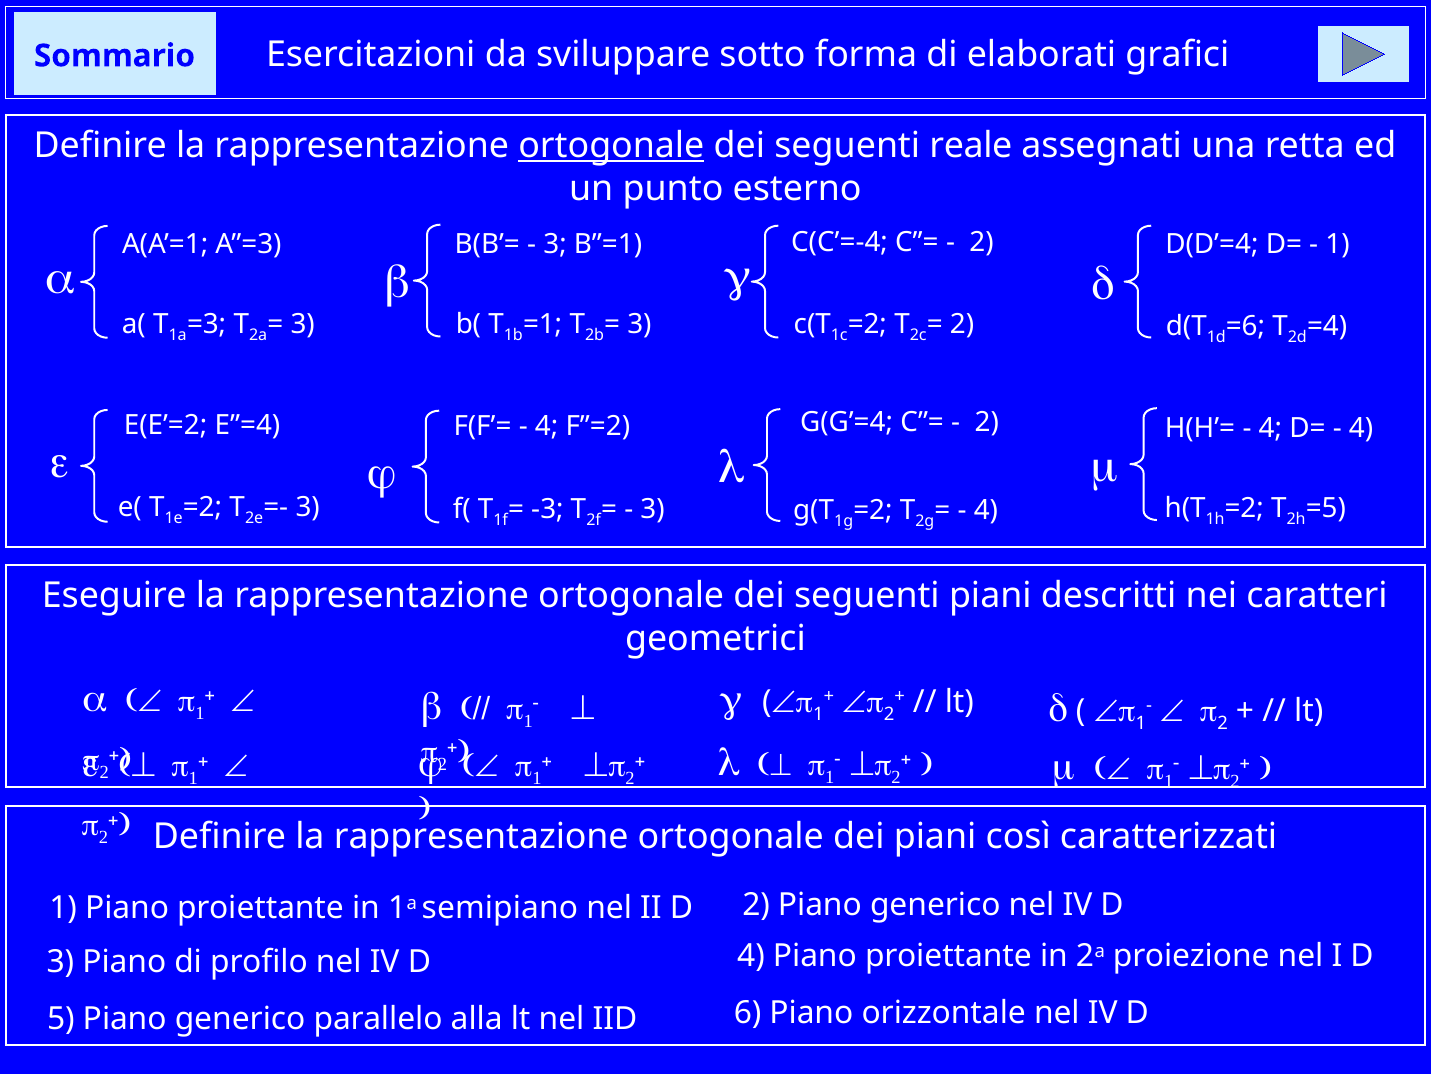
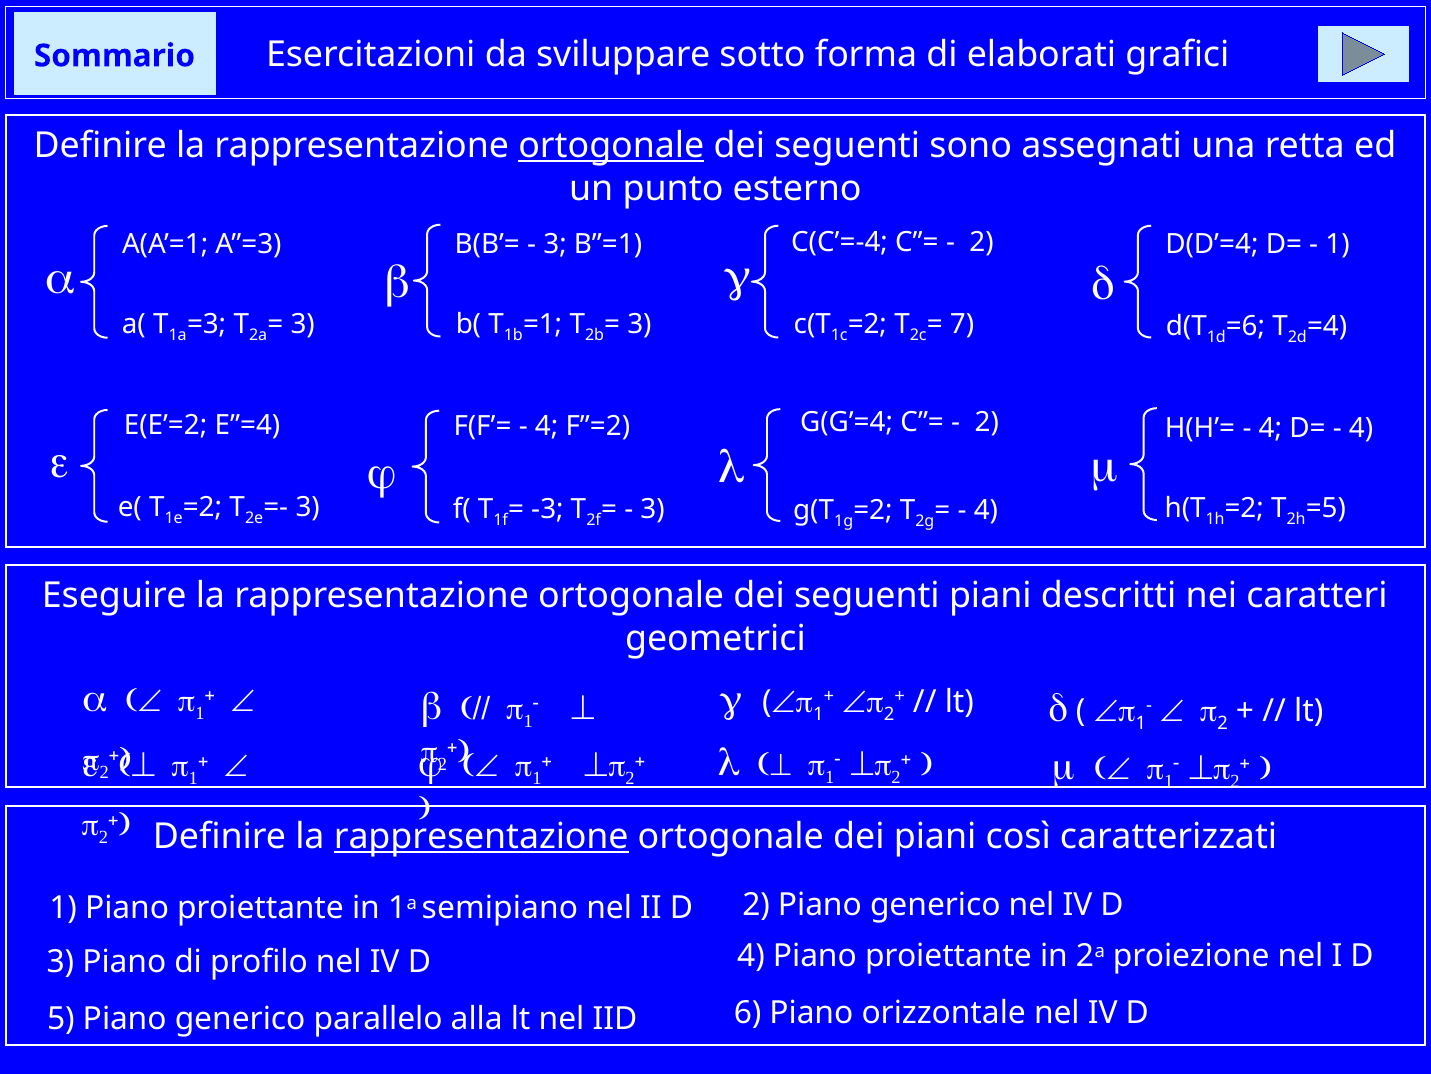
reale: reale -> sono (971, 145)
2: 2 -> 7 (962, 324)
rappresentazione underline: none -> present (481, 836)
